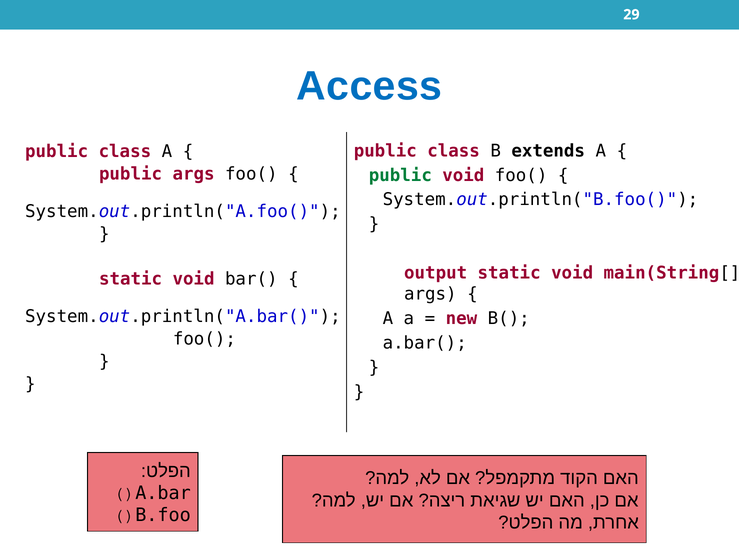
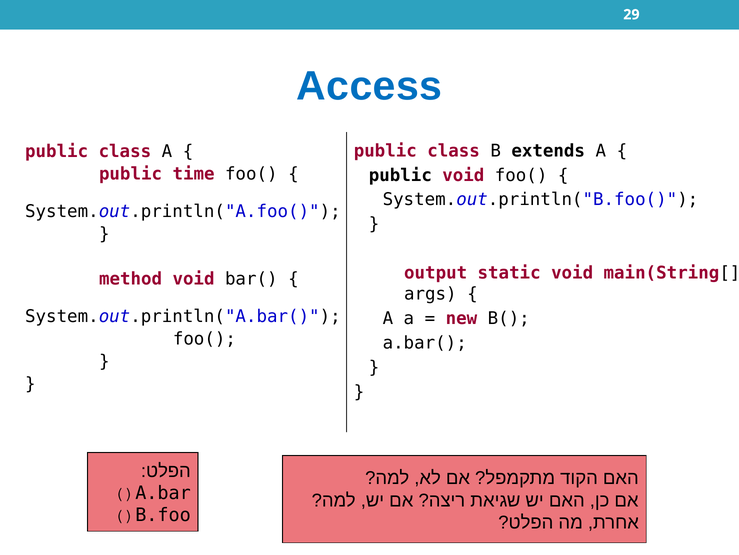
public args: args -> time (194, 174)
public colour: green -> black (400, 175)
static: static -> method (131, 278)
